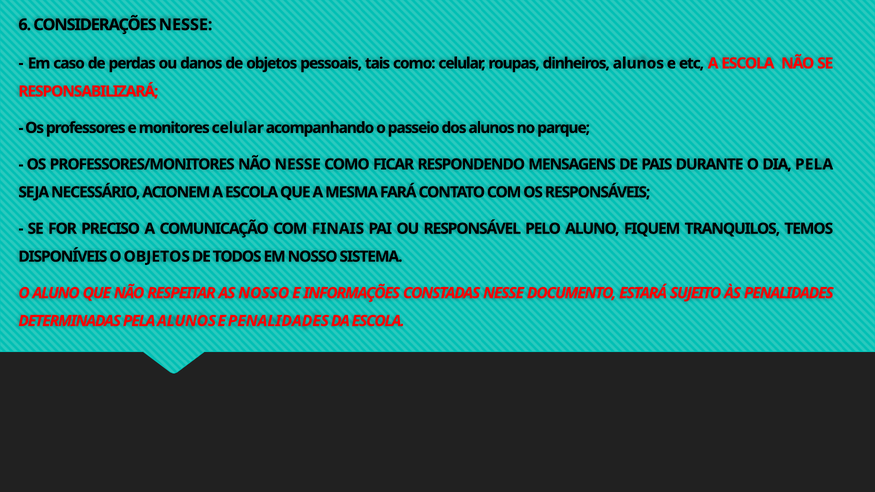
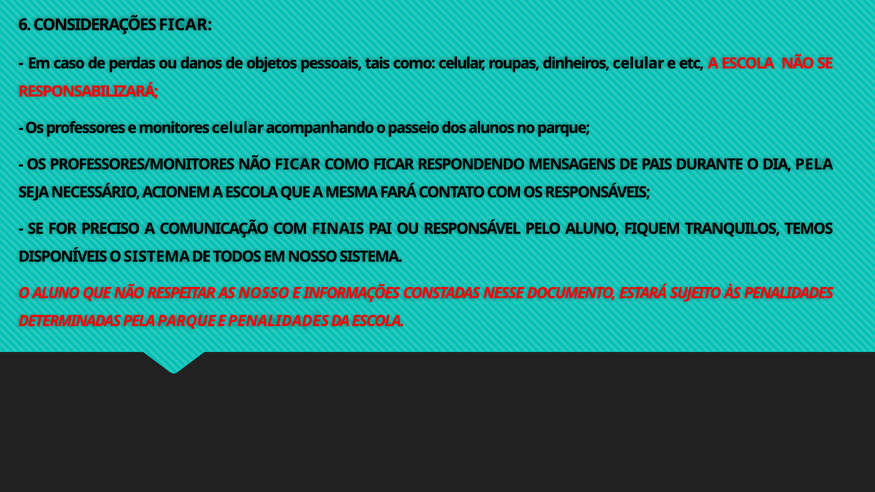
CONSIDERAÇÕES NESSE: NESSE -> FICAR (185, 25)
dinheiros alunos: alunos -> celular (638, 63)
NÃO NESSE: NESSE -> FICAR (298, 164)
O OBJETOS: OBJETOS -> SISTEMA (157, 257)
PELA ALUNOS: ALUNOS -> PARQUE (187, 321)
